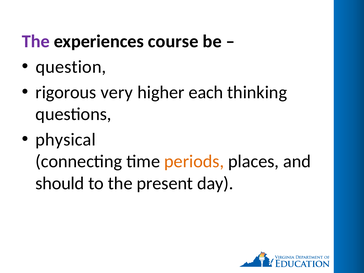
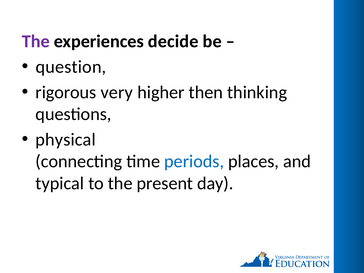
course: course -> decide (173, 41)
each: each -> then (206, 92)
periods colour: orange -> blue (194, 161)
should: should -> typical (60, 183)
